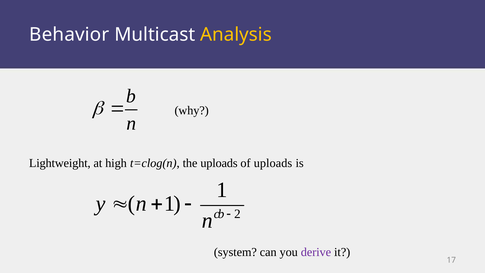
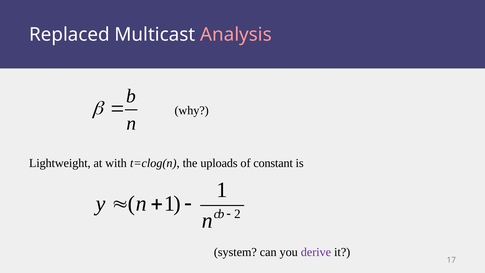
Behavior: Behavior -> Replaced (69, 35)
Analysis colour: yellow -> pink (236, 35)
high: high -> with (116, 163)
of uploads: uploads -> constant (273, 163)
